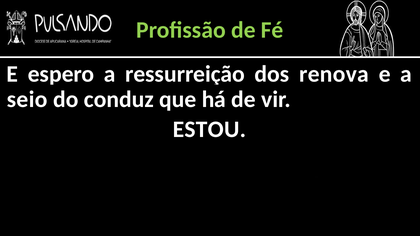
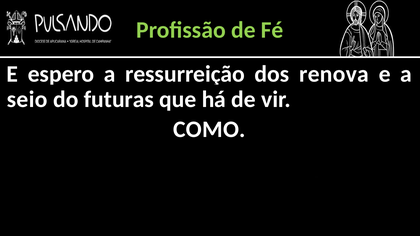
conduz: conduz -> futuras (119, 100)
ESTOU: ESTOU -> COMO (209, 129)
